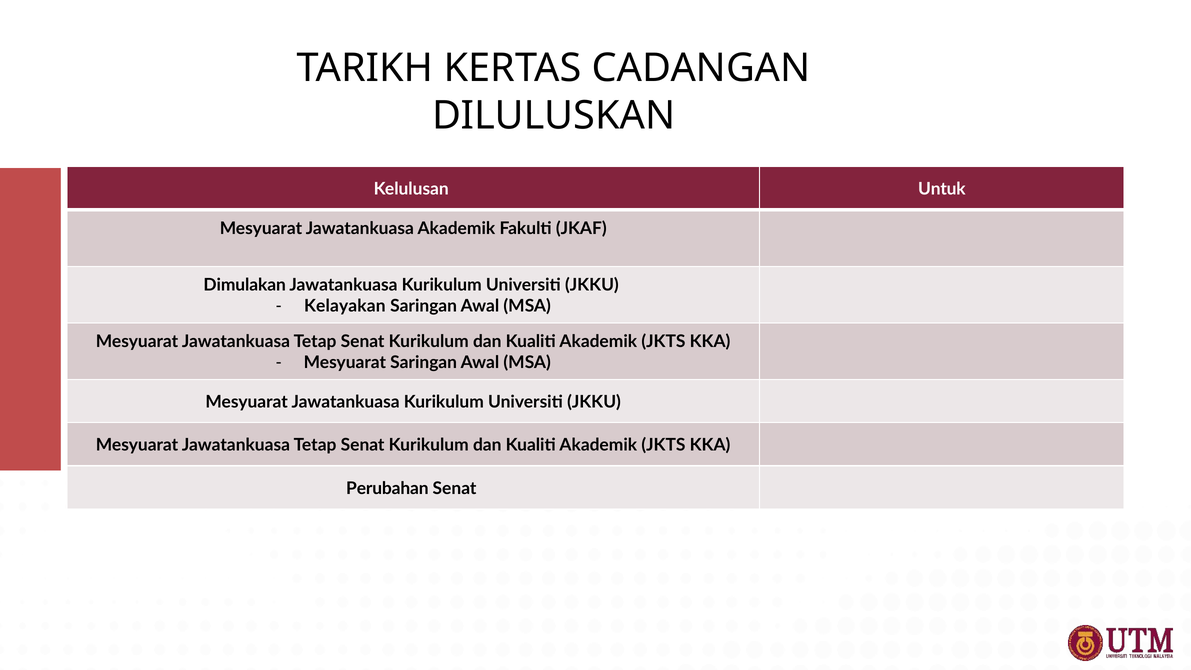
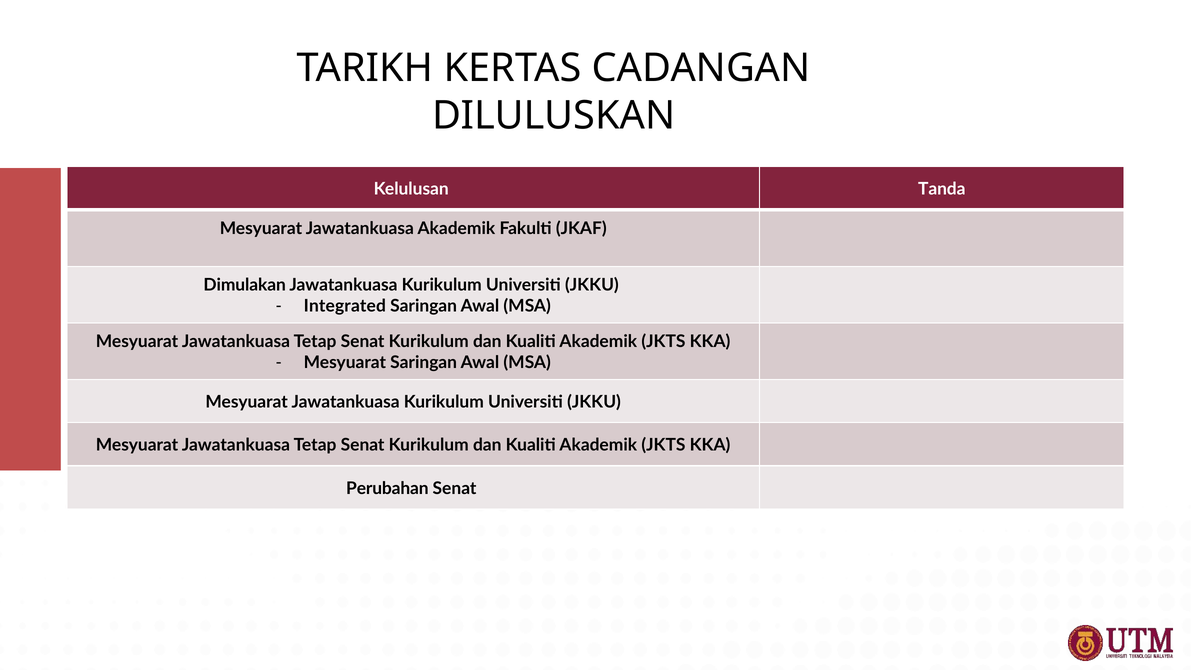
Untuk: Untuk -> Tanda (942, 189)
Kelayakan: Kelayakan -> Integrated (345, 306)
